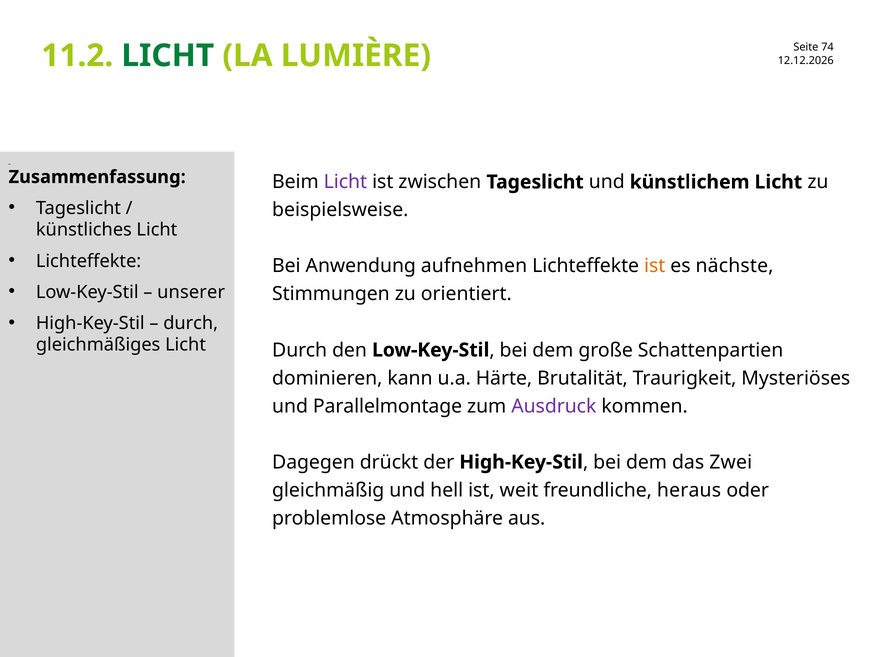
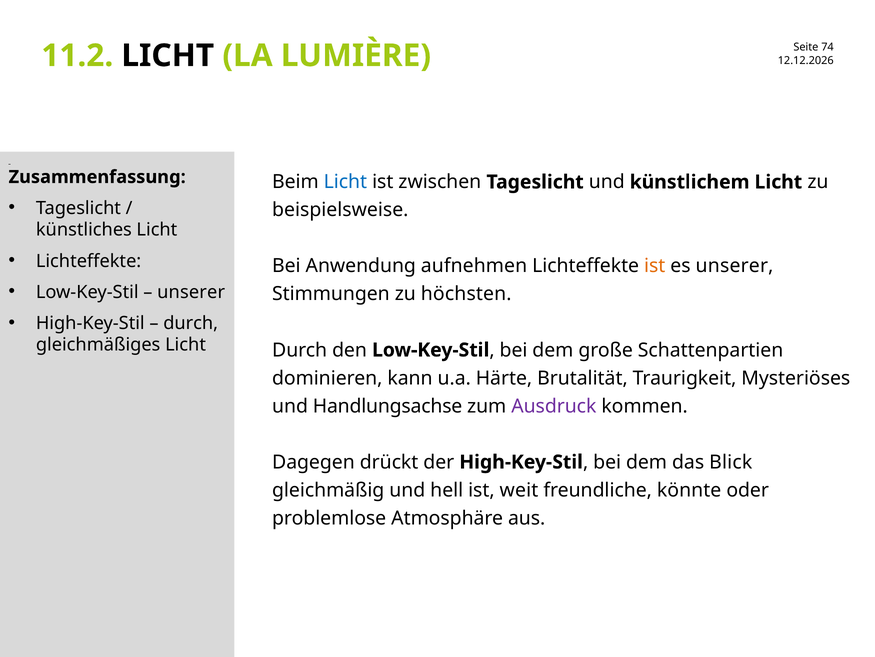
LICHT colour: green -> black (168, 56)
Licht colour: purple -> blue (345, 182)
es nächste: nächste -> unserer (735, 266)
orientiert: orientiert -> höchsten (466, 294)
Parallelmontage: Parallelmontage -> Handlungsachse (388, 406)
Zwei: Zwei -> Blick (731, 462)
heraus: heraus -> könnte (689, 490)
